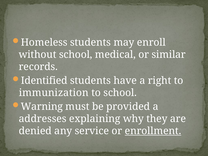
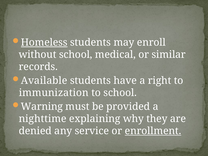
Homeless underline: none -> present (44, 42)
Identified: Identified -> Available (44, 81)
addresses: addresses -> nighttime (43, 119)
